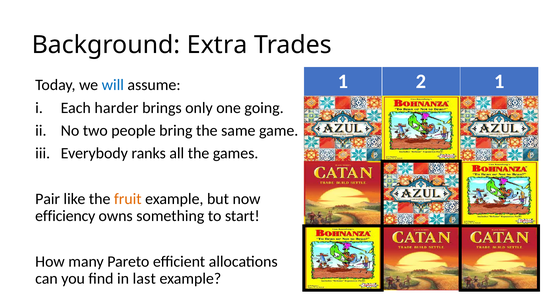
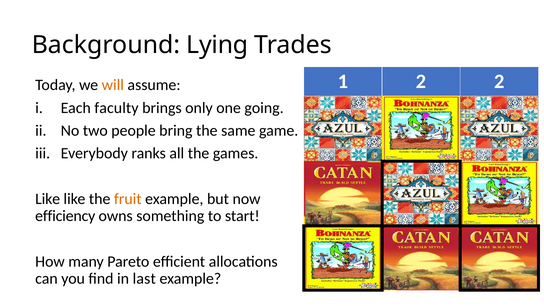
Extra: Extra -> Lying (217, 45)
2 1: 1 -> 2 (499, 81)
will colour: blue -> orange (113, 85)
harder: harder -> faculty (116, 108)
Pair: Pair -> Like (48, 199)
